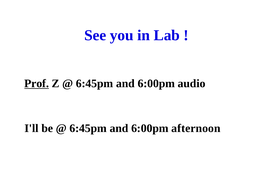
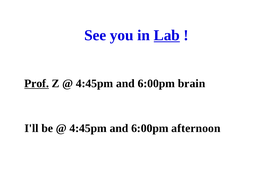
Lab underline: none -> present (167, 35)
6:45pm: 6:45pm -> 4:45pm (95, 84)
audio: audio -> brain (192, 84)
6:45pm: 6:45pm -> 4:45pm (88, 128)
